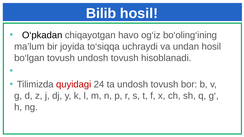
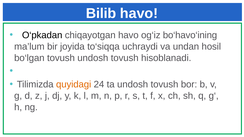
Bilib hosil: hosil -> havo (139, 13)
bo‘oling‘ining: bo‘oling‘ining -> bo‘havo‘ining (190, 35)
quyidagi colour: red -> orange (74, 85)
